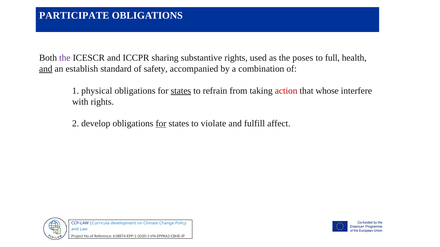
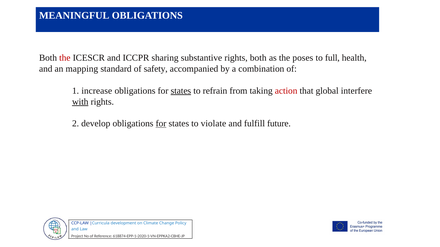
PARTICIPATE: PARTICIPATE -> MEANINGFUL (74, 16)
the colour: purple -> red (65, 58)
rights used: used -> both (258, 58)
and underline: present -> none (46, 69)
establish: establish -> mapping (82, 69)
physical: physical -> increase (97, 91)
whose: whose -> global (327, 91)
with underline: none -> present (80, 102)
affect: affect -> future (279, 124)
